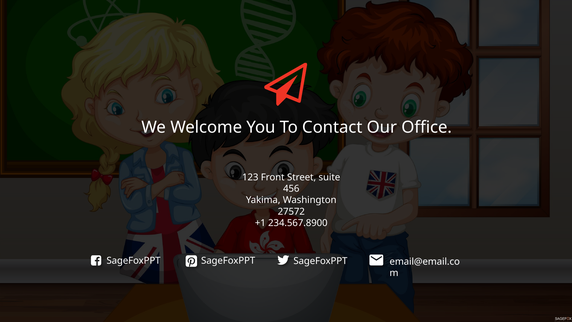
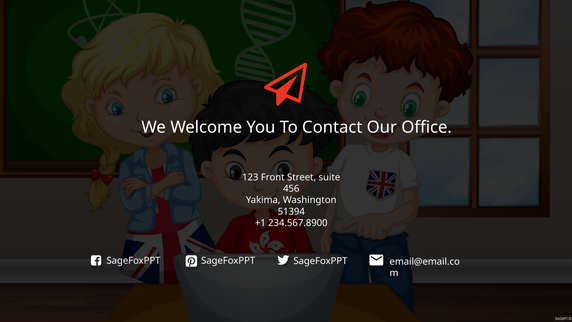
27572: 27572 -> 51394 (291, 211)
